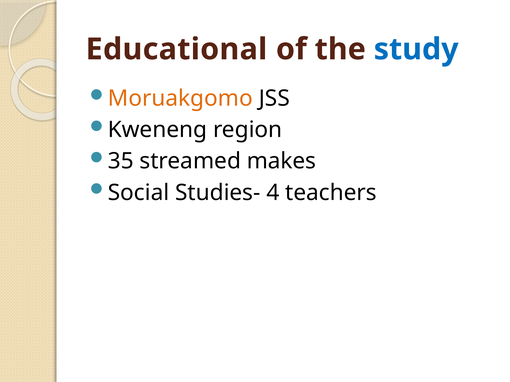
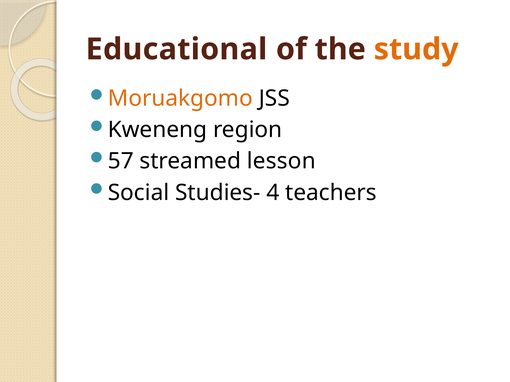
study colour: blue -> orange (416, 49)
35: 35 -> 57 (121, 161)
makes: makes -> lesson (281, 161)
